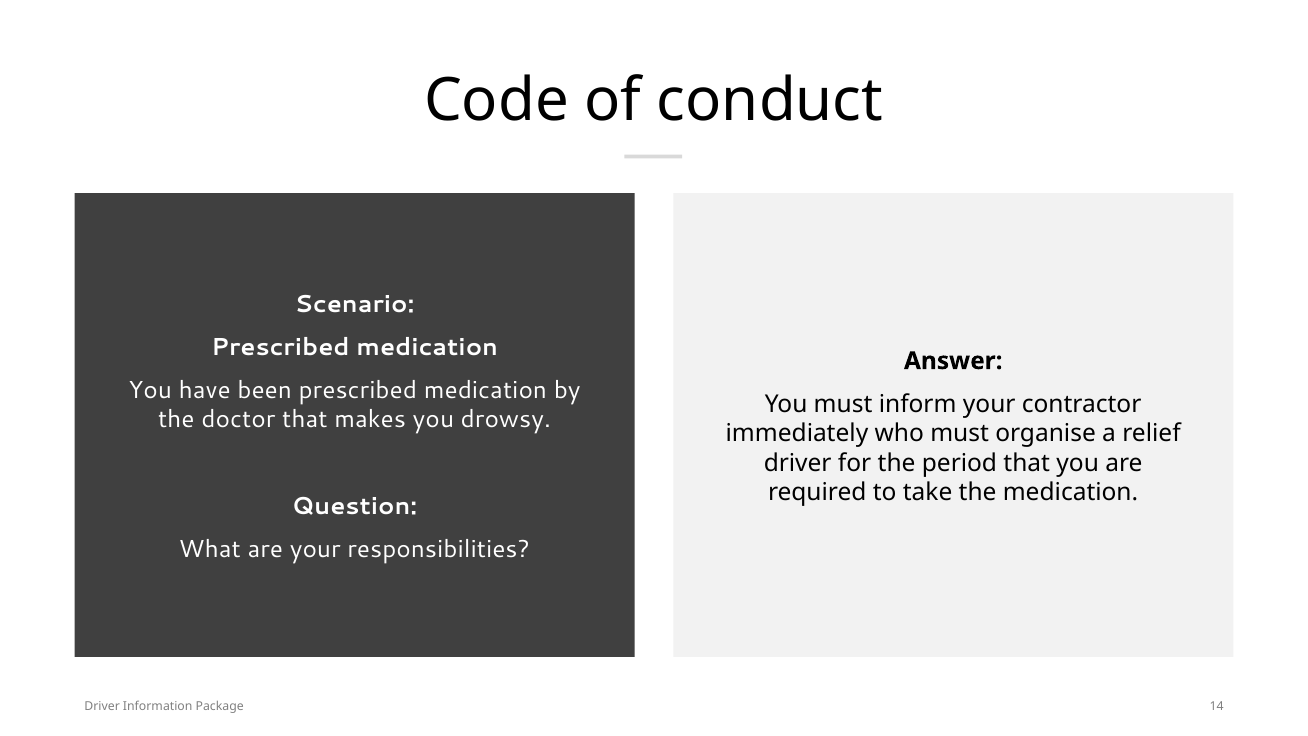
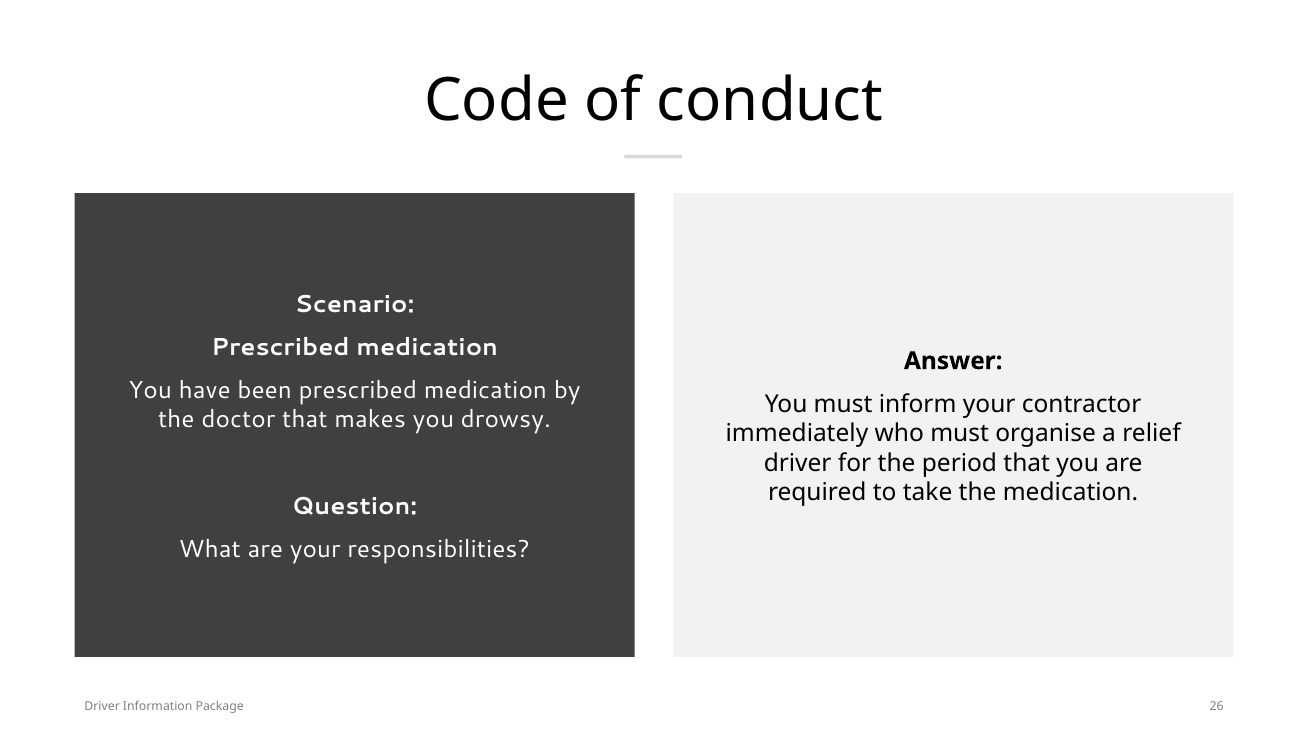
14: 14 -> 26 (1217, 707)
